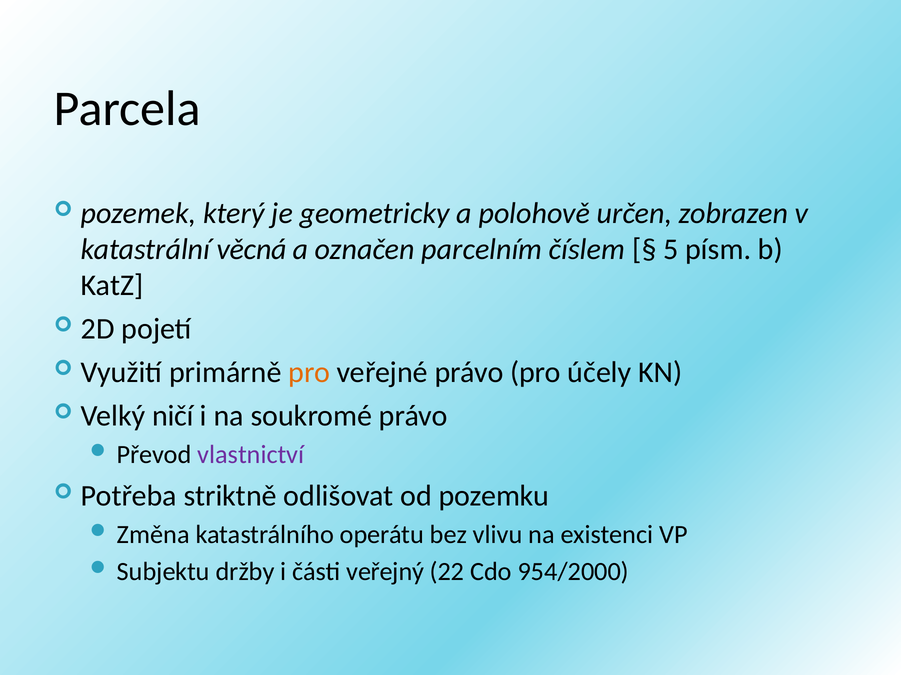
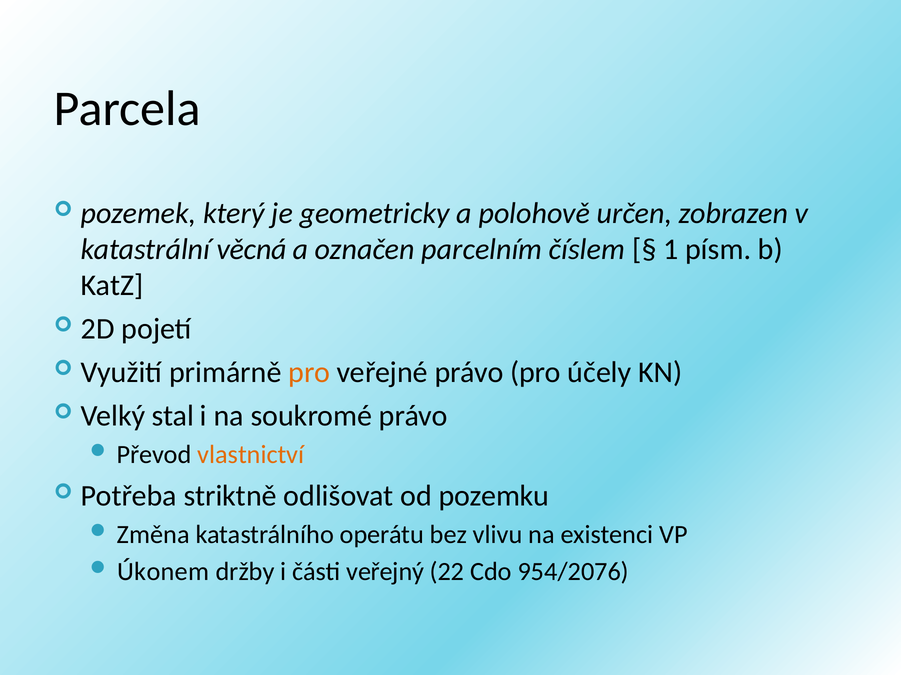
5: 5 -> 1 (671, 249)
ničí: ničí -> stal (173, 416)
vlastnictví colour: purple -> orange (251, 455)
Subjektu: Subjektu -> Úkonem (163, 572)
954/2000: 954/2000 -> 954/2076 (573, 572)
